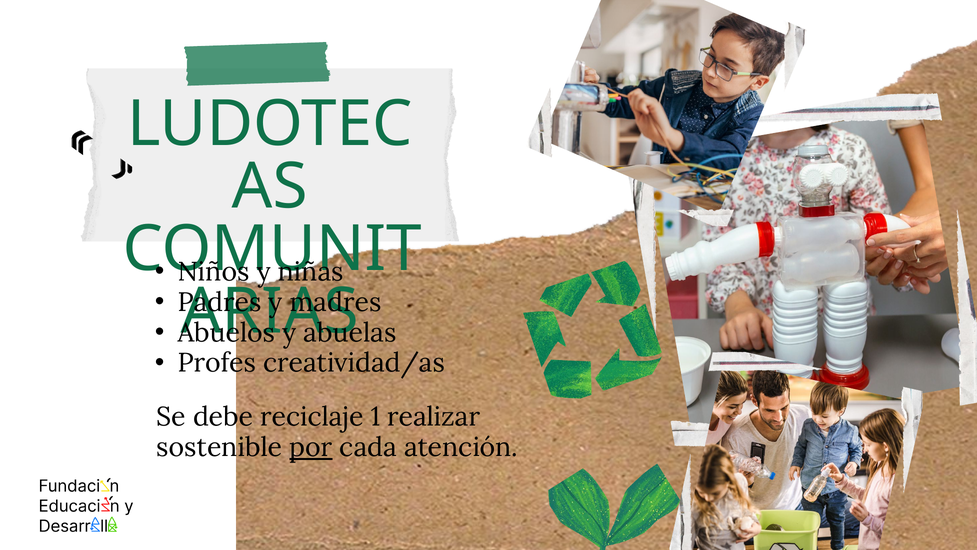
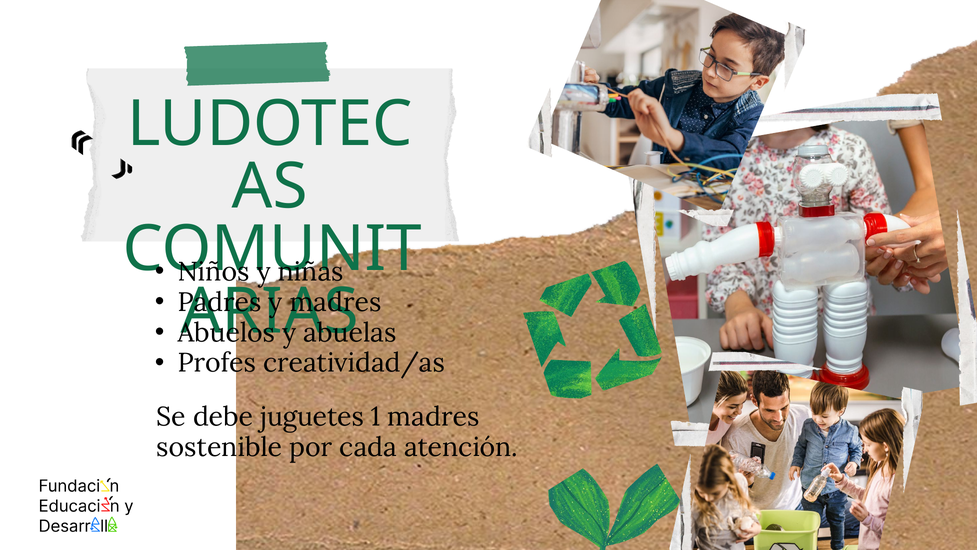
reciclaje: reciclaje -> juguetes (312, 417)
1 realizar: realizar -> madres (434, 417)
por underline: present -> none (311, 447)
